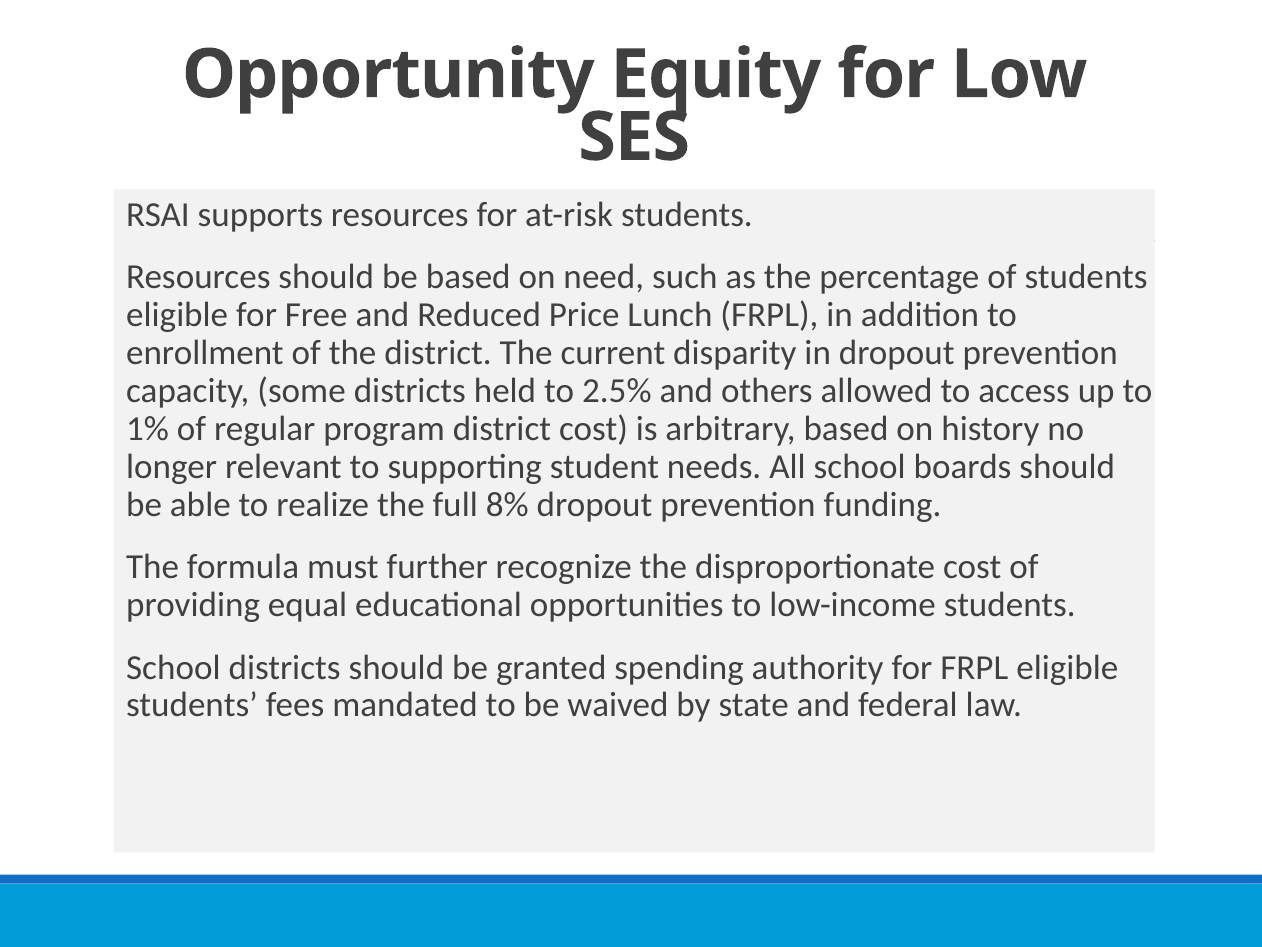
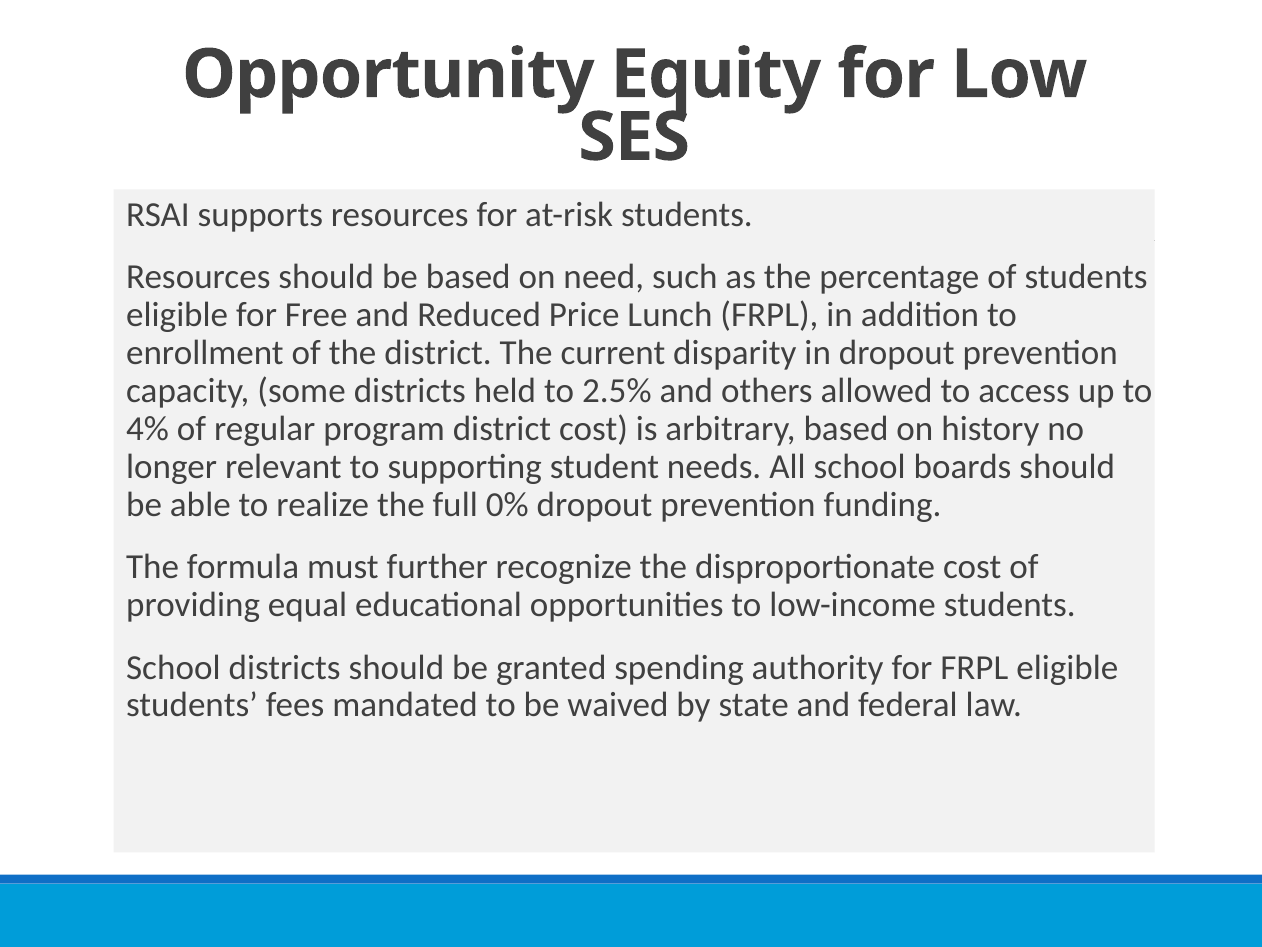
1%: 1% -> 4% (148, 428)
8%: 8% -> 0% (507, 504)
